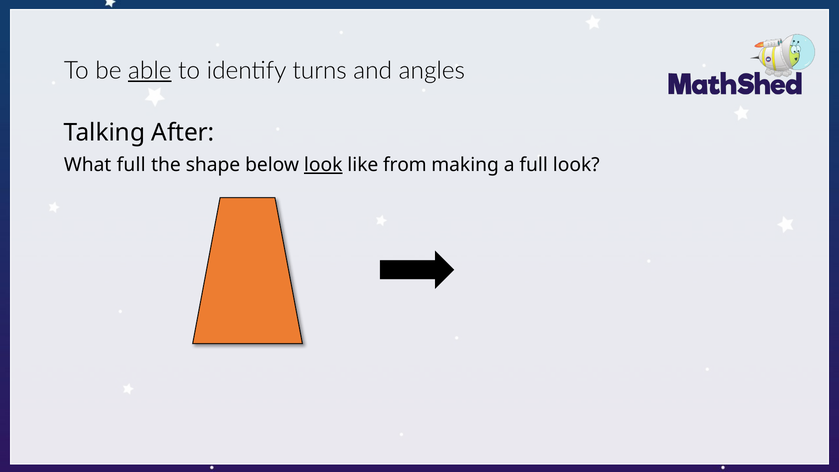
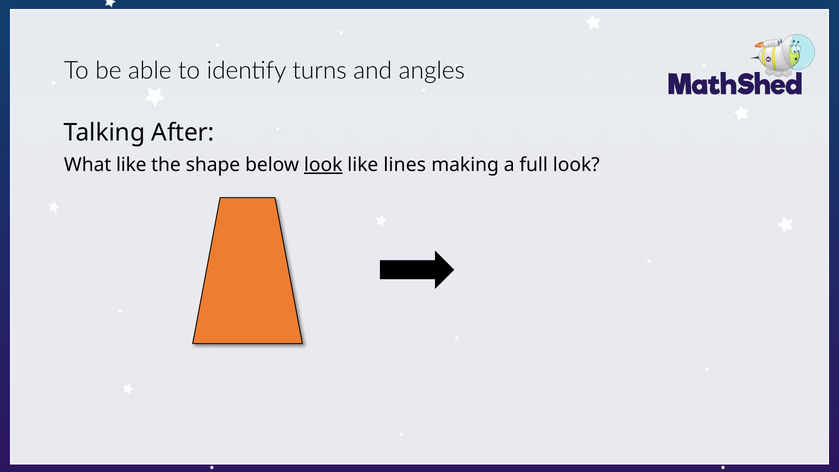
able underline: present -> none (150, 71)
What full: full -> like (131, 165)
from: from -> lines (405, 165)
